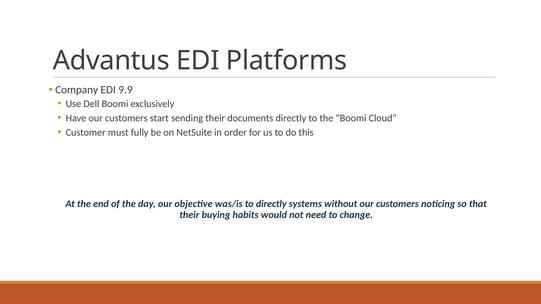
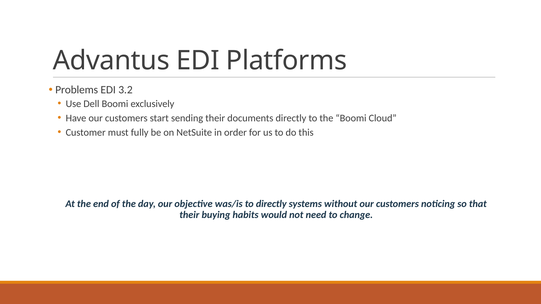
Company: Company -> Problems (77, 90)
9.9: 9.9 -> 3.2 (125, 90)
